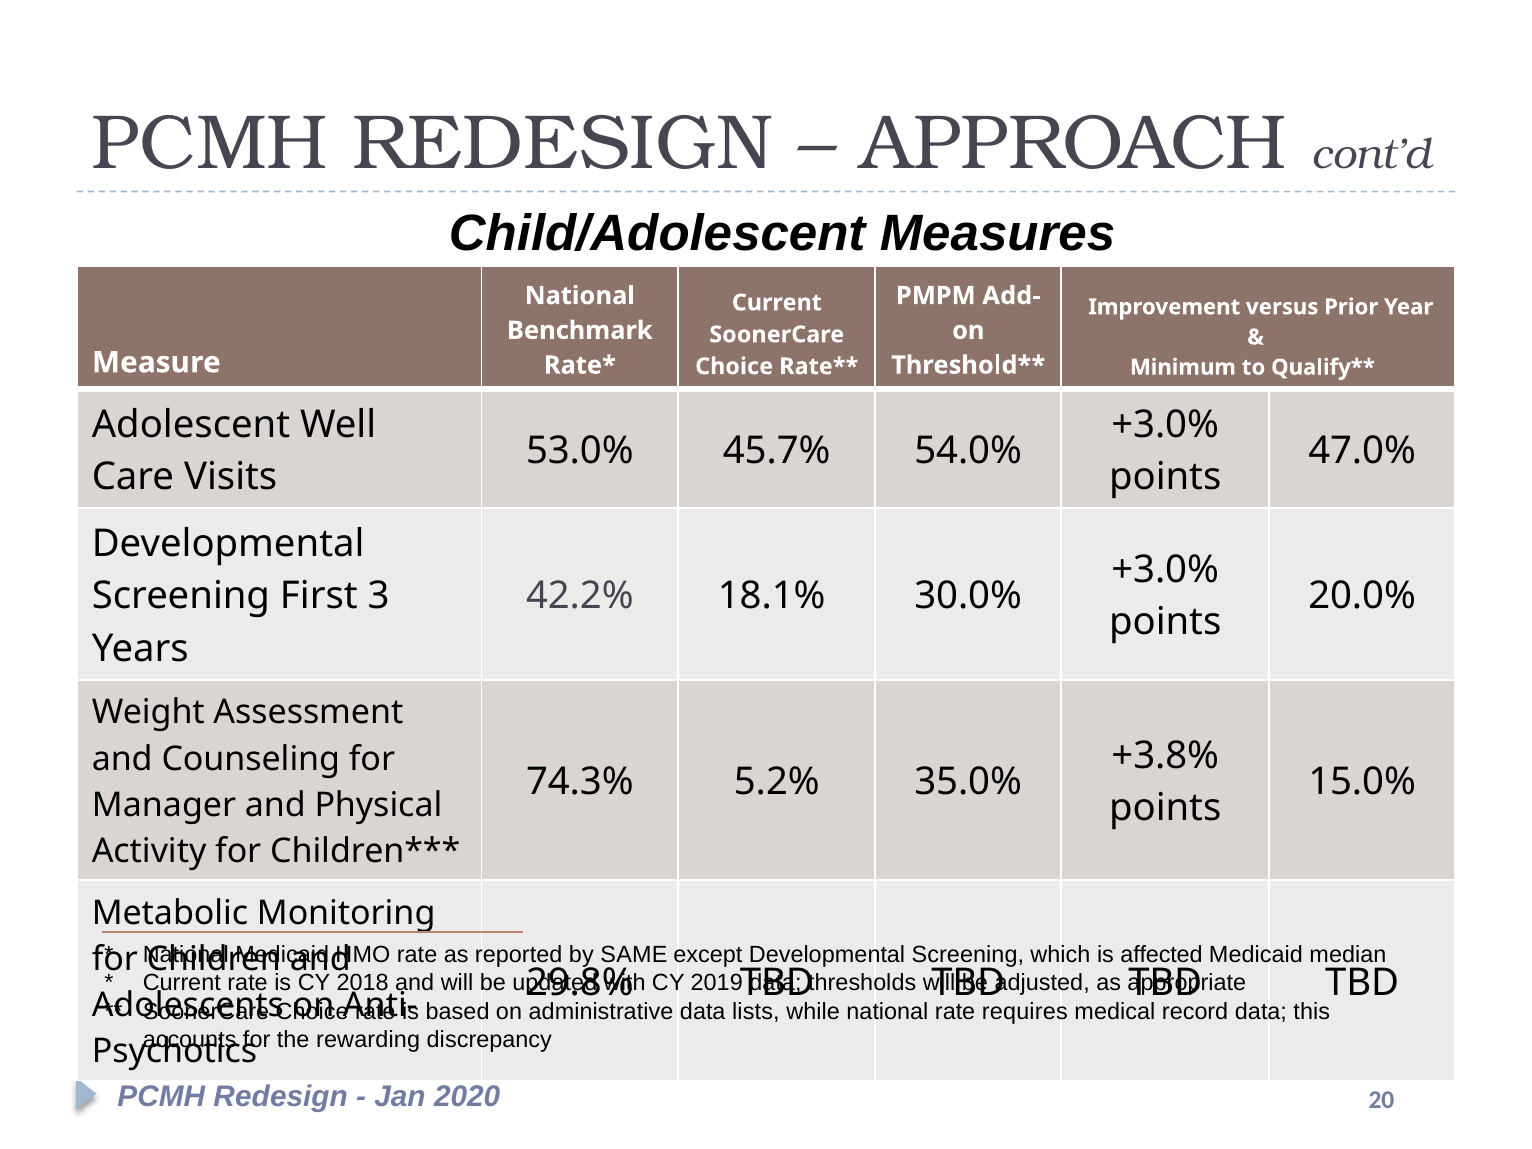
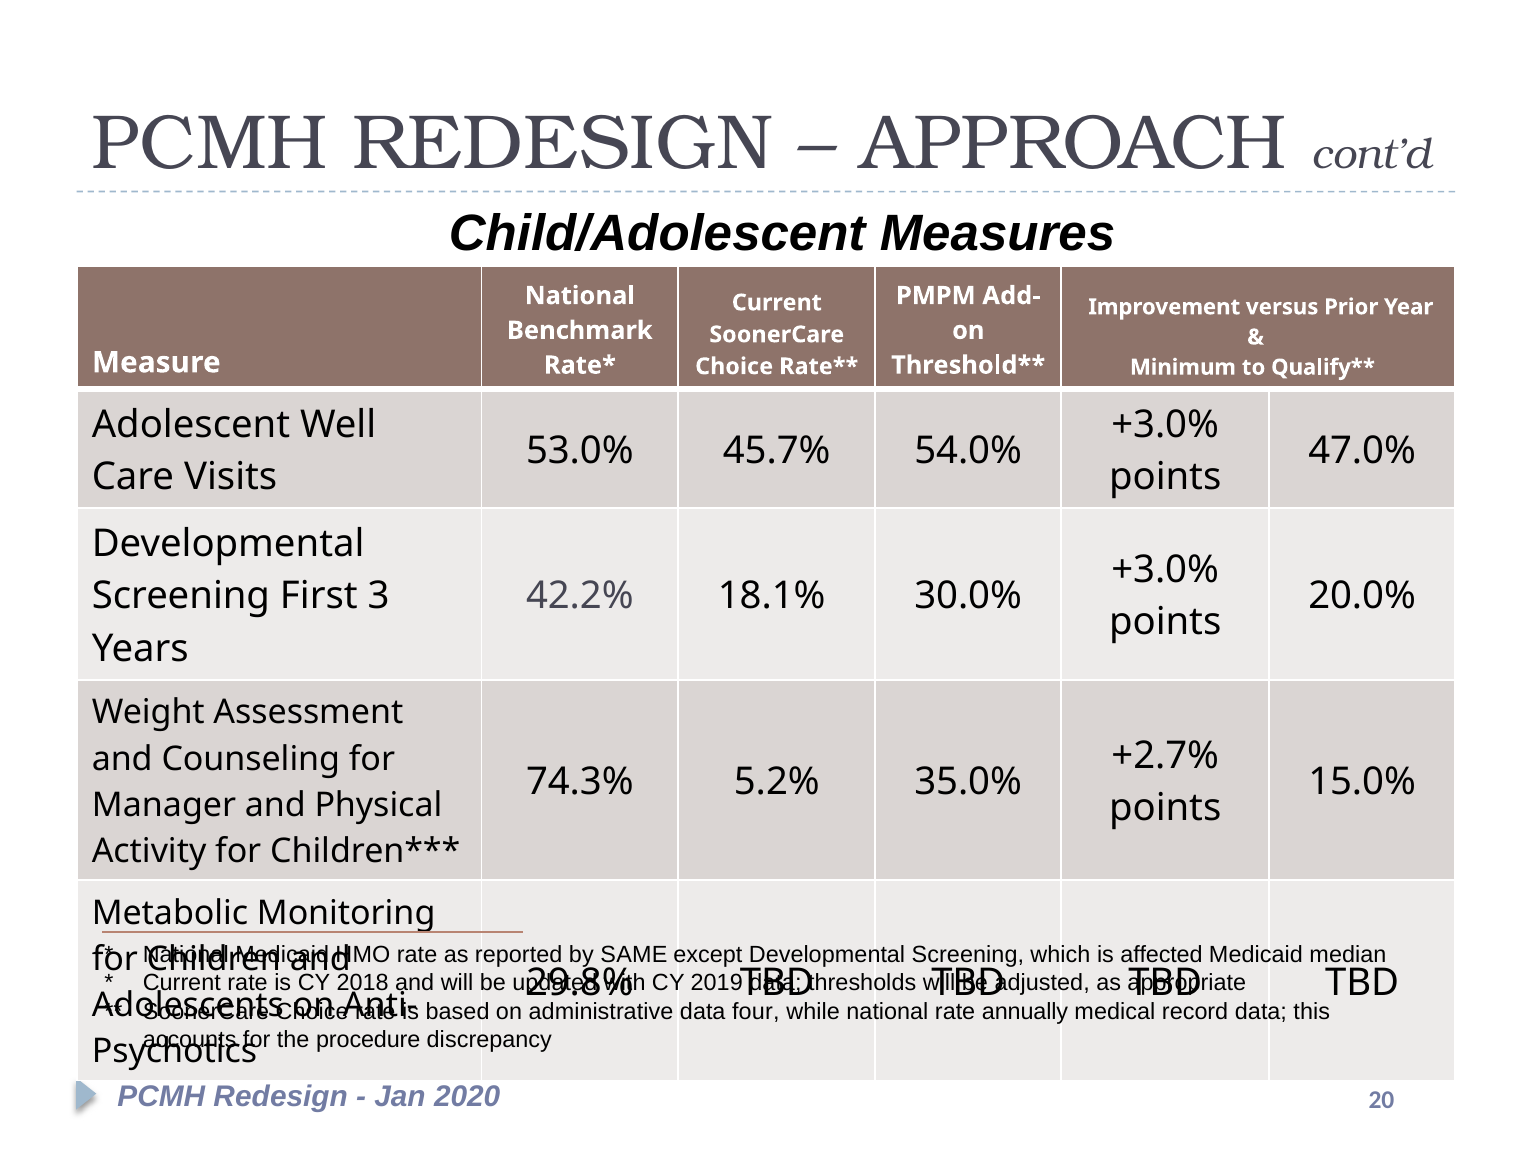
+3.8%: +3.8% -> +2.7% (1165, 756)
lists: lists -> four (756, 1011)
requires: requires -> annually (1025, 1011)
rewarding: rewarding -> procedure (368, 1039)
